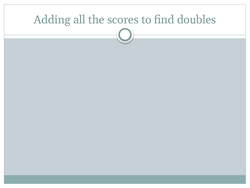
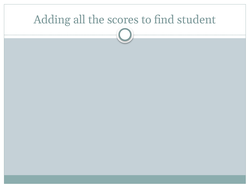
doubles: doubles -> student (196, 20)
